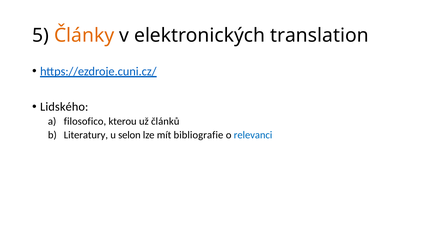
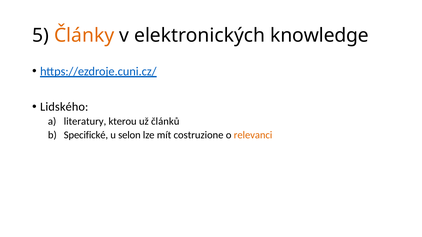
translation: translation -> knowledge (320, 35)
filosofico: filosofico -> literatury (85, 122)
Literatury: Literatury -> Specifické (86, 135)
bibliografie: bibliografie -> costruzione (199, 135)
relevanci colour: blue -> orange (253, 135)
